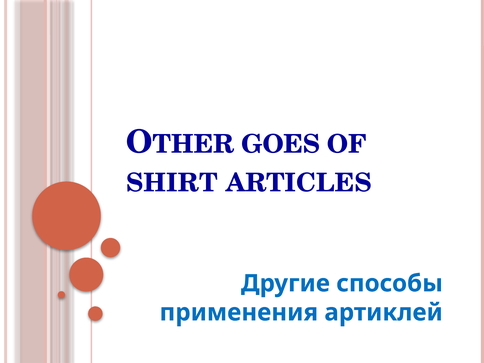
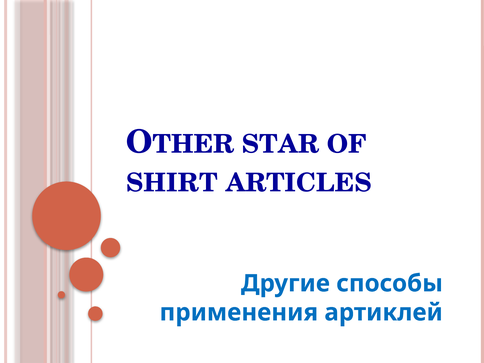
GOES: GOES -> STAR (280, 144)
